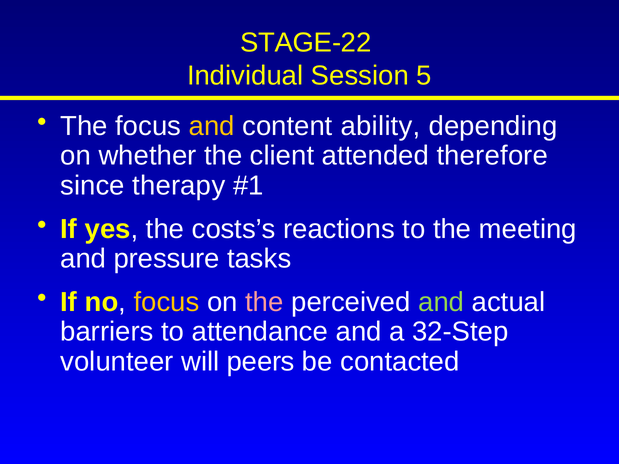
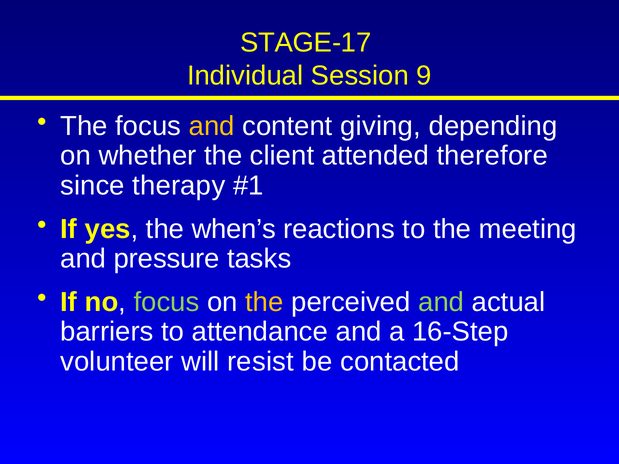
STAGE-22: STAGE-22 -> STAGE-17 (306, 43)
5: 5 -> 9 (424, 76)
ability: ability -> giving (381, 126)
costs’s: costs’s -> when’s (234, 229)
focus colour: yellow -> light green (167, 302)
the colour: pink -> yellow (264, 302)
32-Step: 32-Step -> 16-Step (460, 332)
peers: peers -> resist (261, 362)
